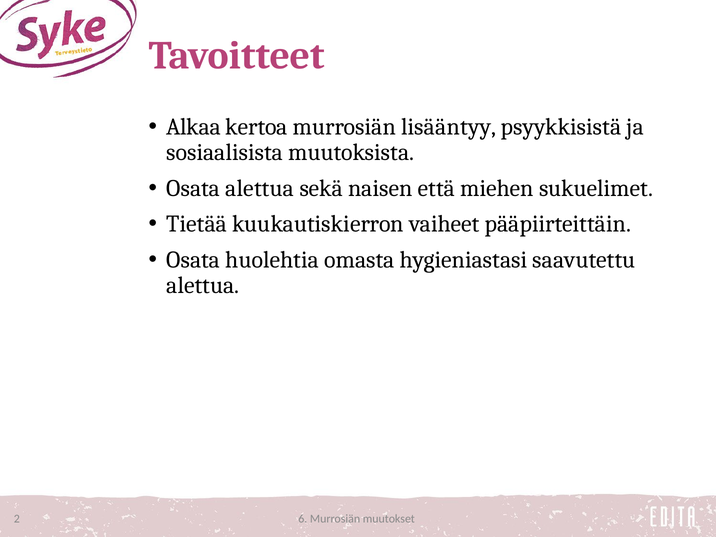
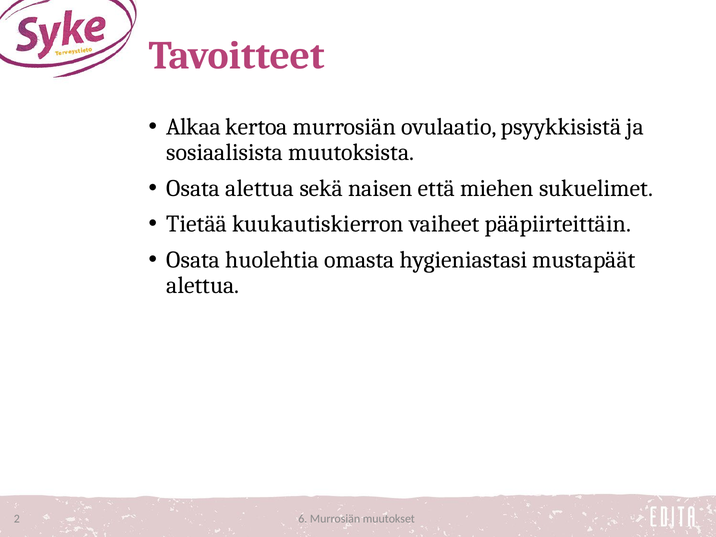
lisääntyy: lisääntyy -> ovulaatio (449, 127)
saavutettu: saavutettu -> mustapäät (584, 260)
